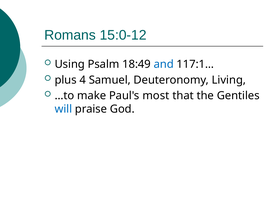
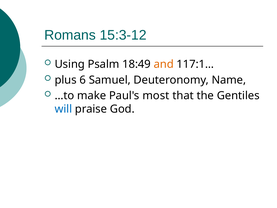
15:0-12: 15:0-12 -> 15:3-12 (123, 35)
and colour: blue -> orange (164, 64)
4: 4 -> 6 (83, 80)
Living: Living -> Name (229, 80)
